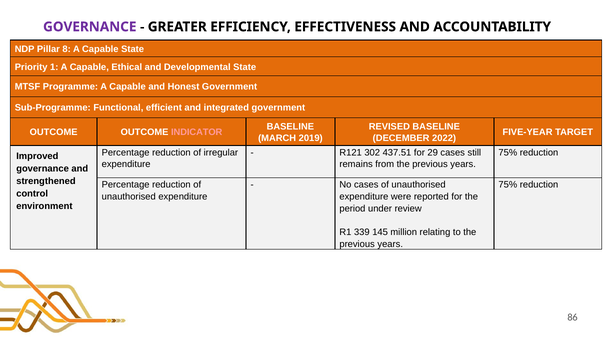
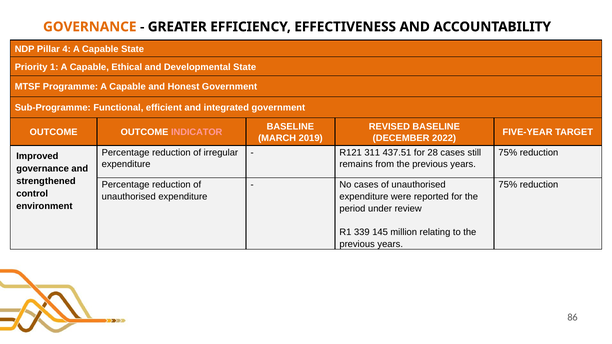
GOVERNANCE colour: purple -> orange (90, 27)
8: 8 -> 4 (67, 49)
302: 302 -> 311 (372, 153)
29: 29 -> 28 (433, 153)
